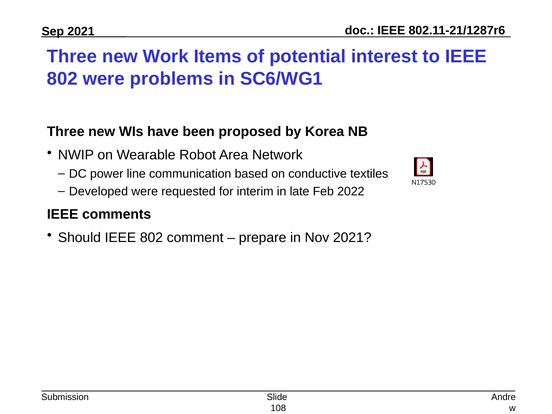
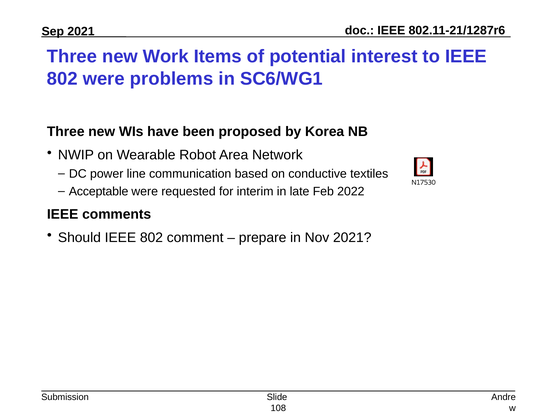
Developed: Developed -> Acceptable (99, 191)
